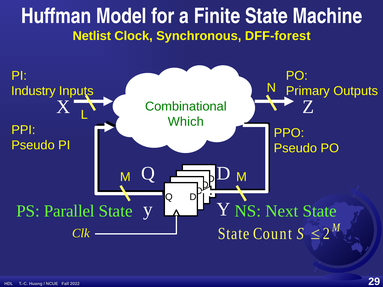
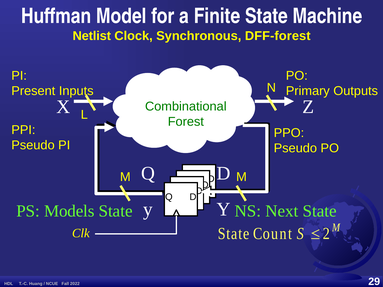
Industry: Industry -> Present (33, 91)
Which: Which -> Forest (186, 122)
Parallel: Parallel -> Models (69, 211)
